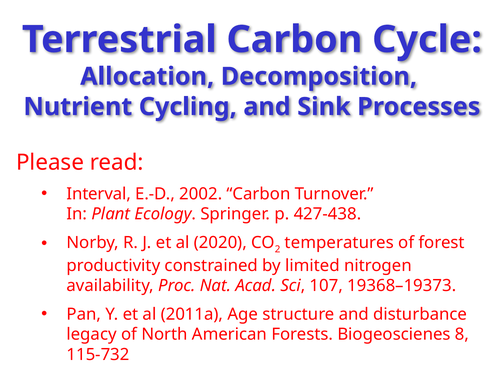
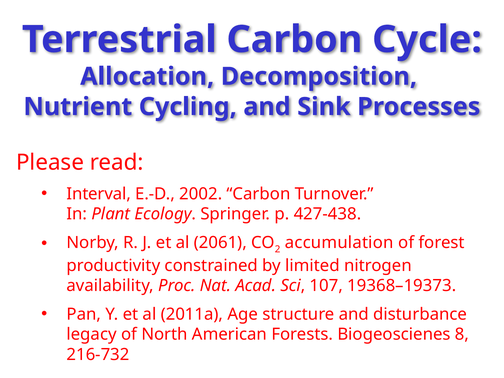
2020: 2020 -> 2061 (220, 243)
temperatures: temperatures -> accumulation (339, 243)
115-732: 115-732 -> 216-732 (98, 355)
